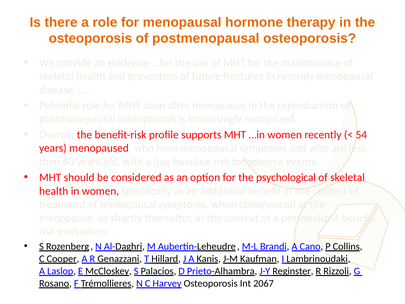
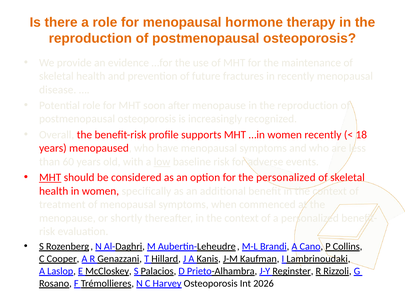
osteoporosis: osteoporosis -> reproduction (90, 38)
54: 54 -> 18 (361, 135)
MHT underline: none -> present (50, 177)
the psychological: psychological -> personalized (286, 177)
2067: 2067 -> 2026 (264, 283)
